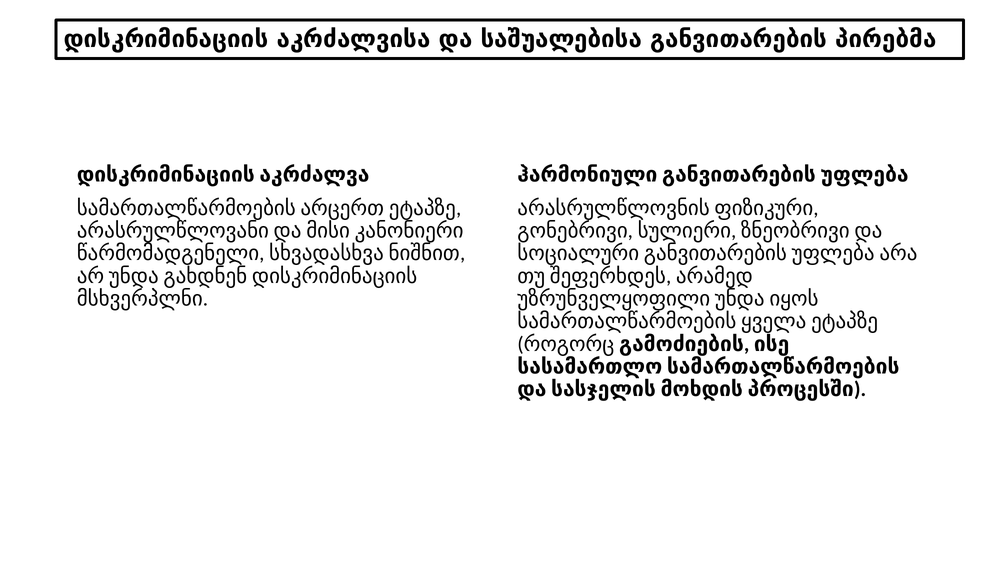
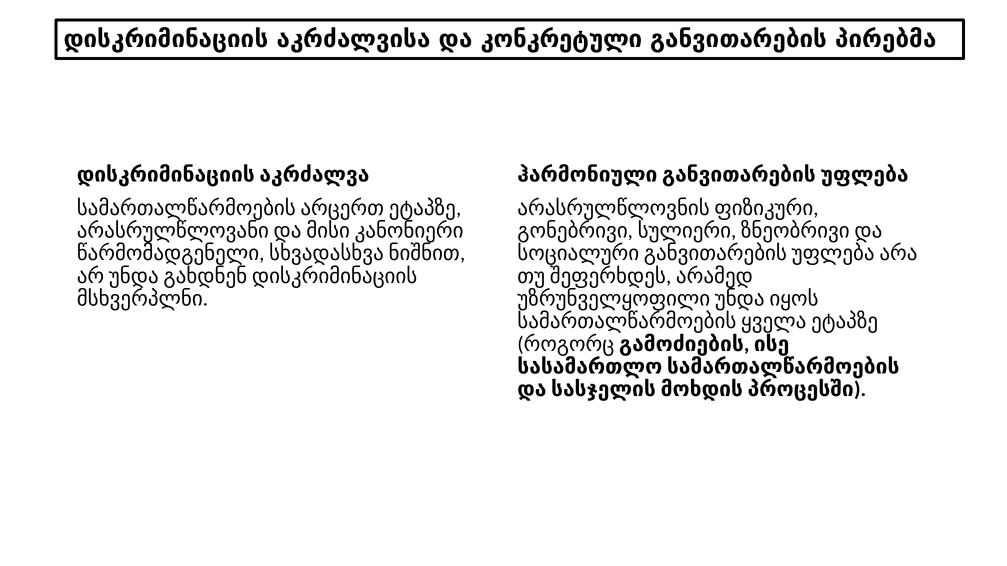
საშუალებისა: საშუალებისა -> კონკრეტული (561, 39)
